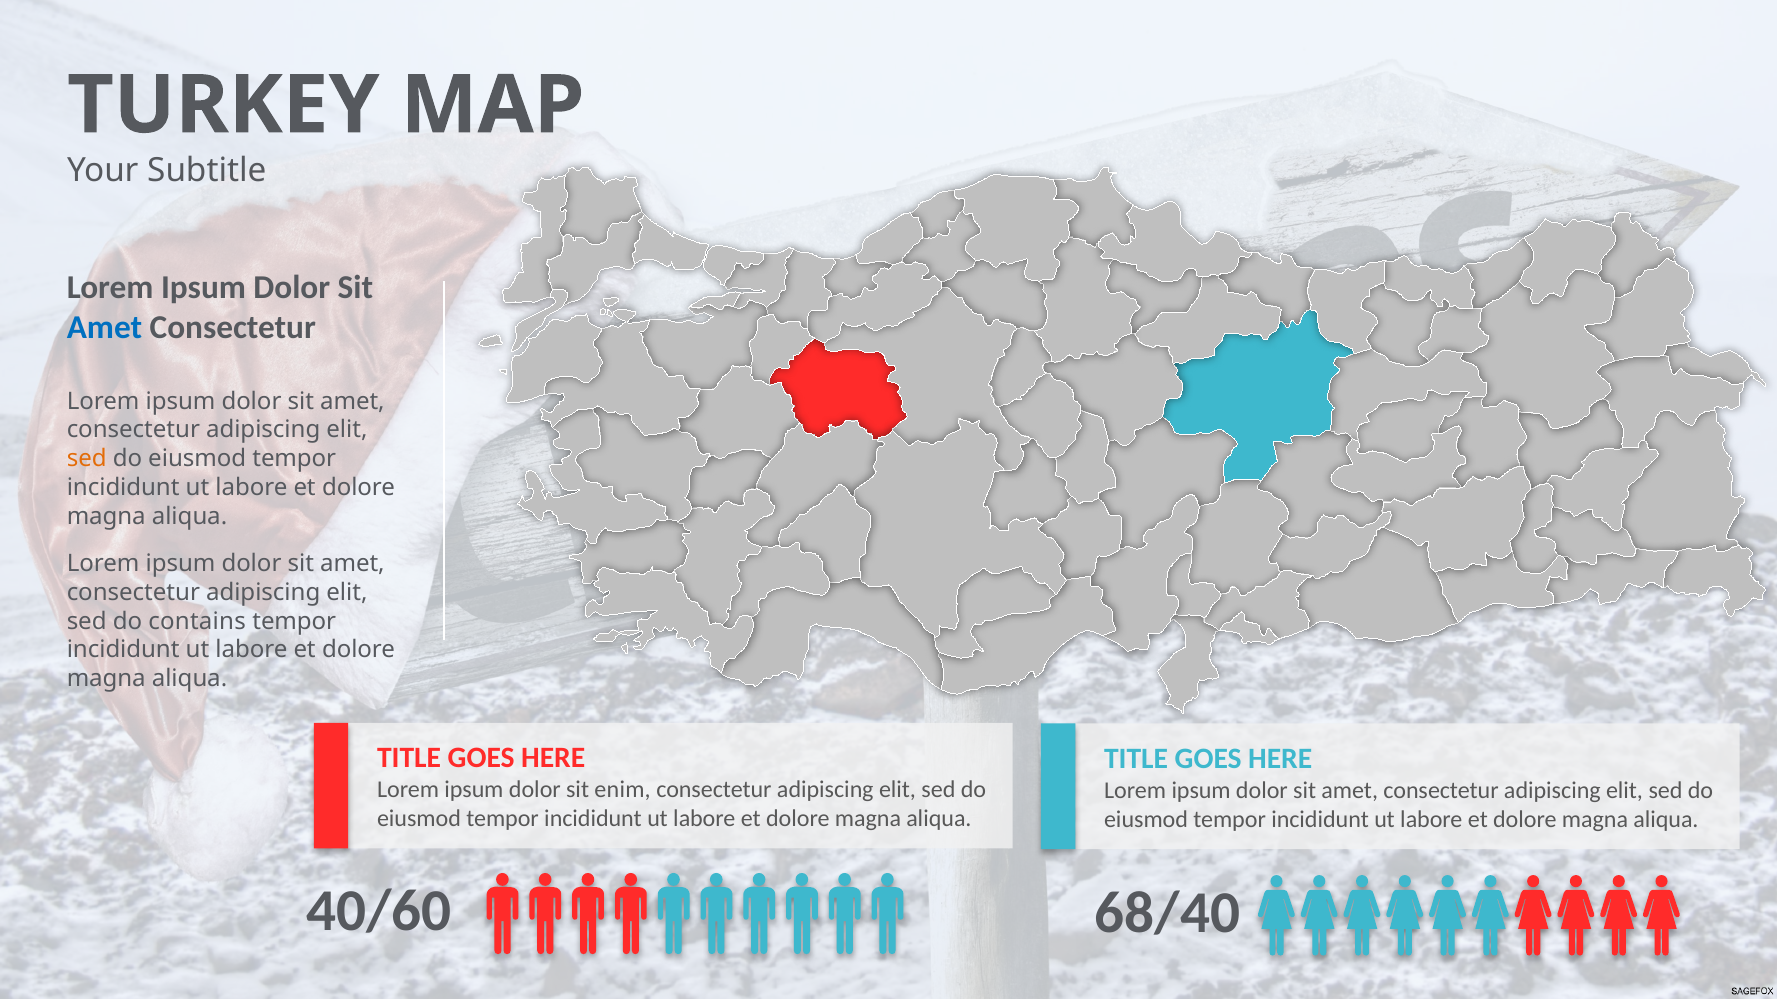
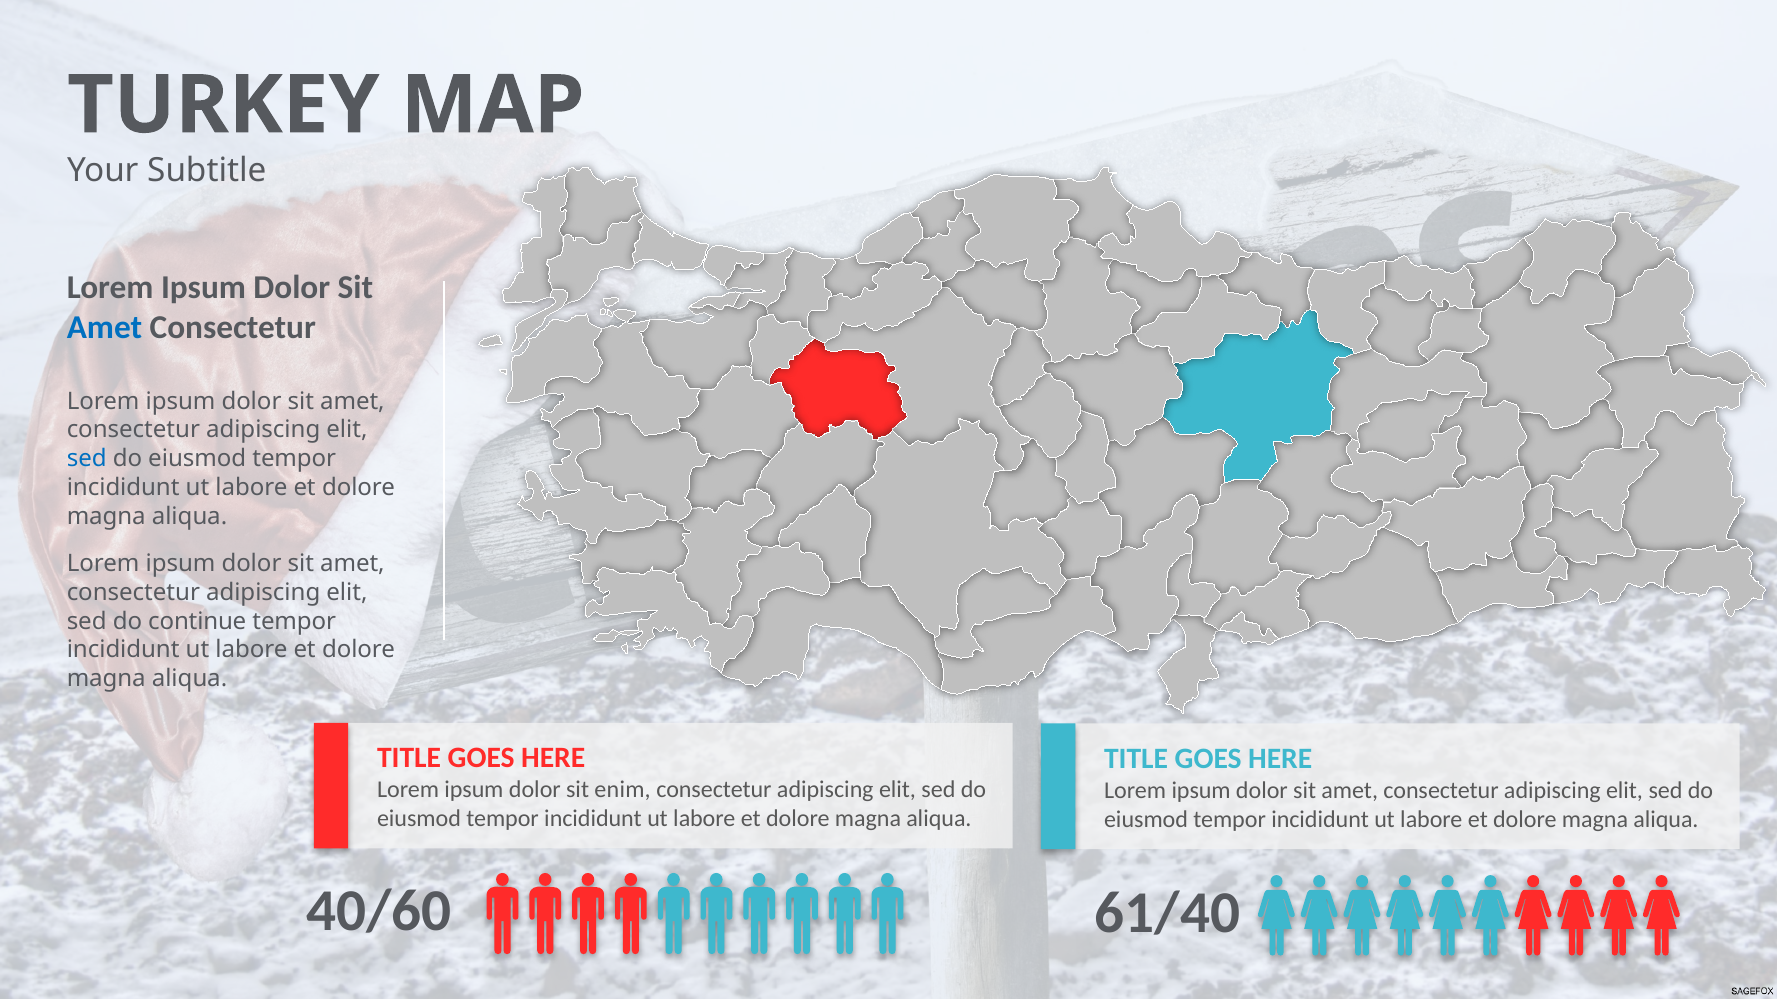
sed colour: orange -> blue (87, 459)
contains: contains -> continue (197, 621)
68/40: 68/40 -> 61/40 (1168, 914)
